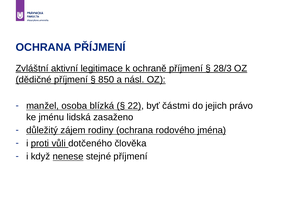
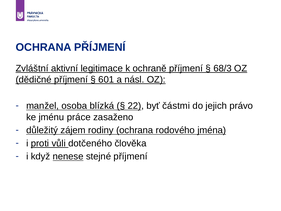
28/3: 28/3 -> 68/3 (223, 68)
850: 850 -> 601 (106, 80)
lidská: lidská -> práce (79, 117)
